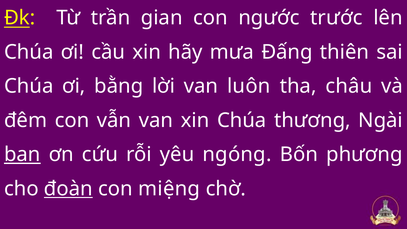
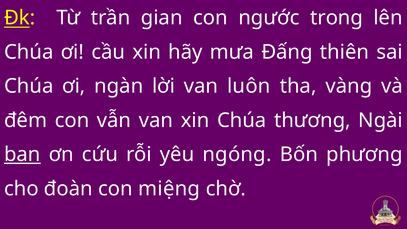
trước: trước -> trong (337, 18)
bằng: bằng -> ngàn (119, 86)
châu: châu -> vàng (349, 86)
đoàn underline: present -> none (68, 189)
